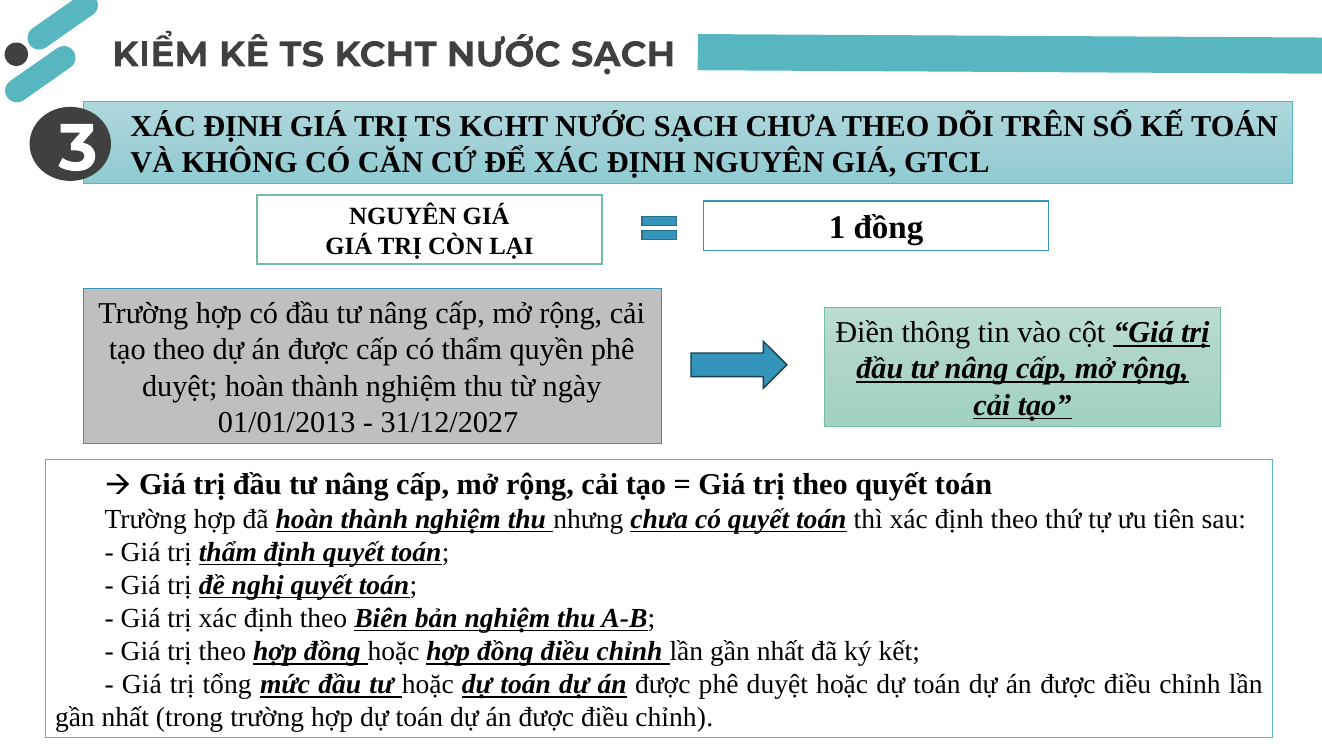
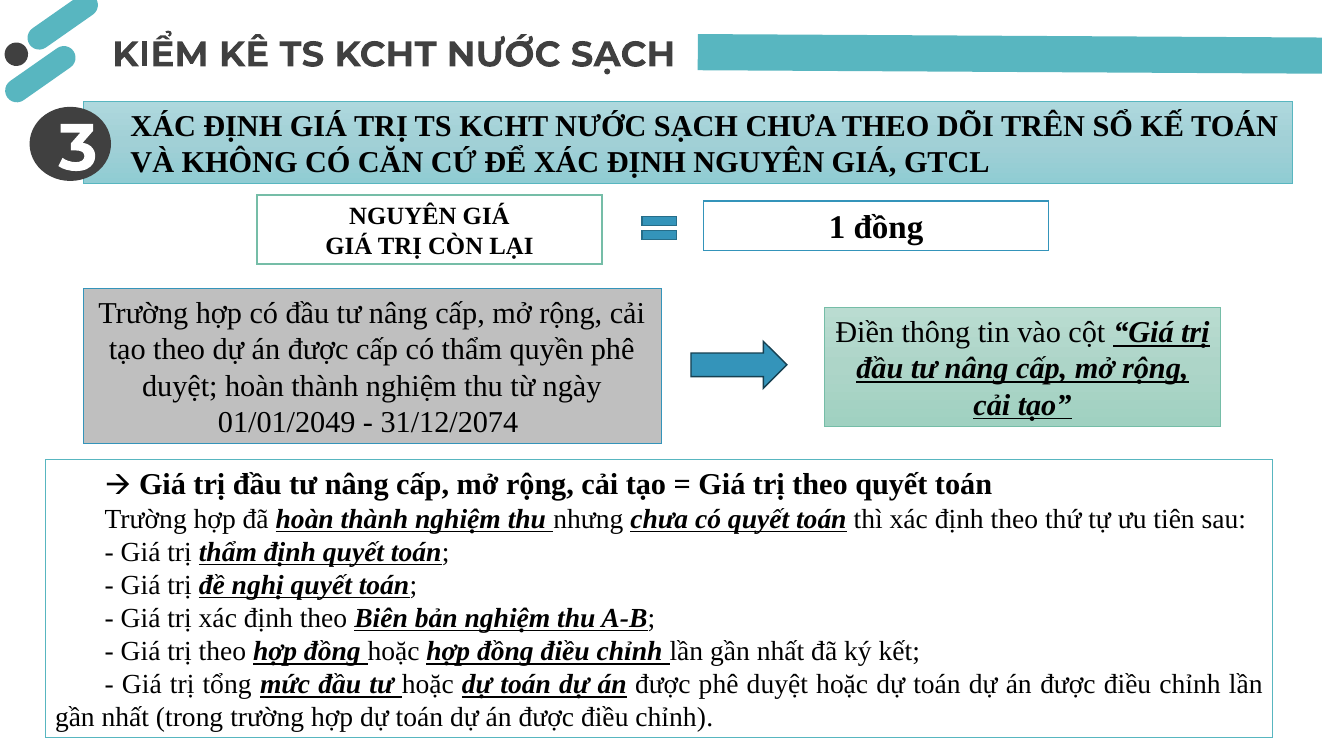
01/01/2013: 01/01/2013 -> 01/01/2049 (287, 422)
31/12/2027: 31/12/2027 -> 31/12/2074 (449, 422)
